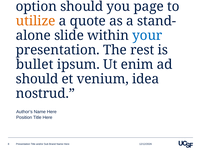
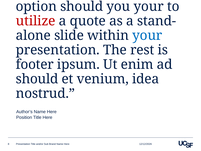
you page: page -> your (149, 6)
utilize colour: orange -> red (36, 21)
bullet: bullet -> footer (35, 64)
